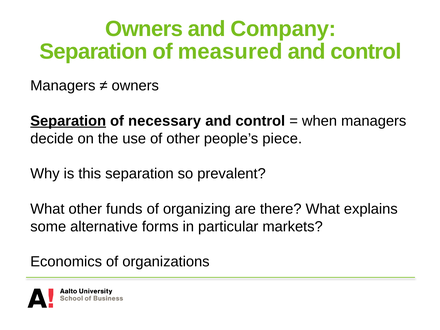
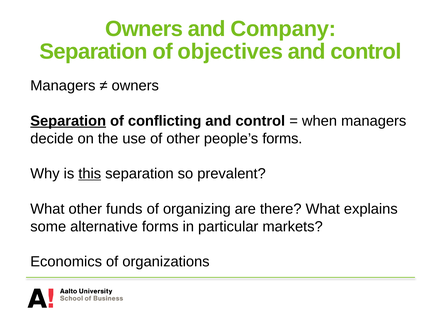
measured: measured -> objectives (230, 51)
necessary: necessary -> conflicting (165, 121)
people’s piece: piece -> forms (282, 139)
this underline: none -> present (90, 174)
